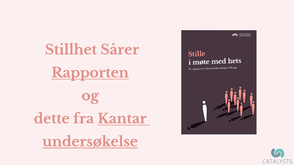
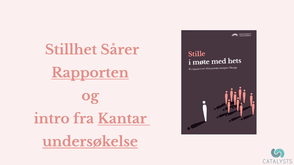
dette: dette -> intro (52, 119)
